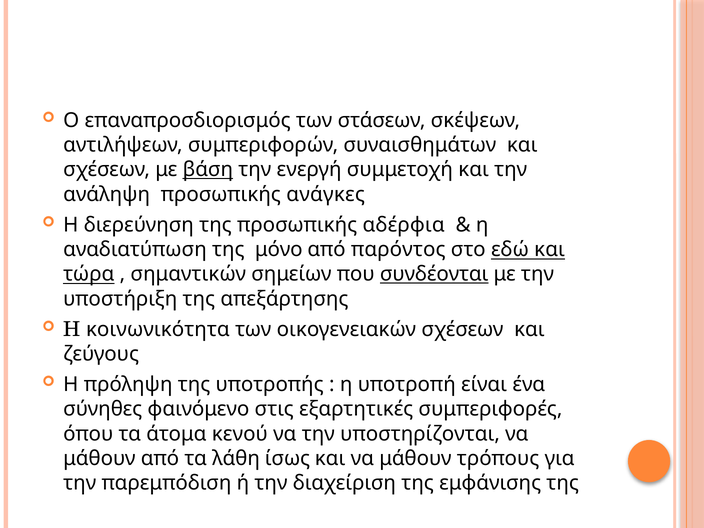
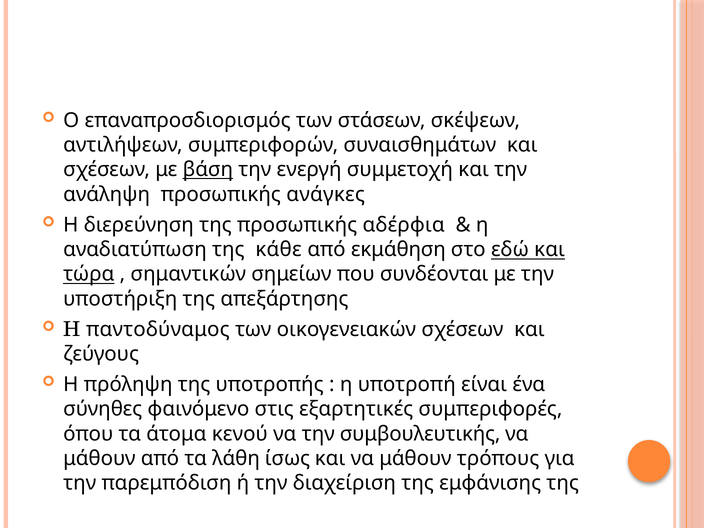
μόνο: μόνο -> κάθε (279, 250)
παρόντος: παρόντος -> εκμάθηση (398, 250)
συνδέονται underline: present -> none (434, 274)
κοινωνικότητα: κοινωνικότητα -> παντοδύναμος (158, 329)
υποστηρίζονται: υποστηρίζονται -> συμβουλευτικής (420, 434)
